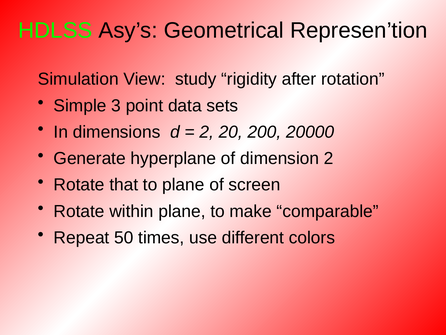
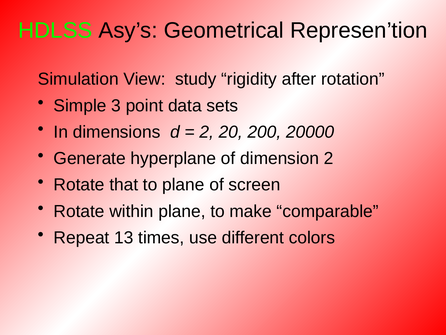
50: 50 -> 13 (124, 237)
